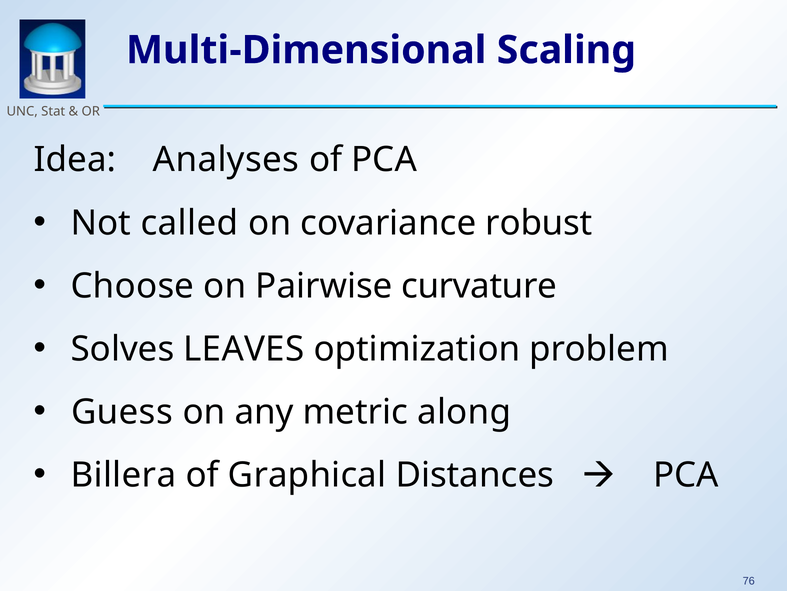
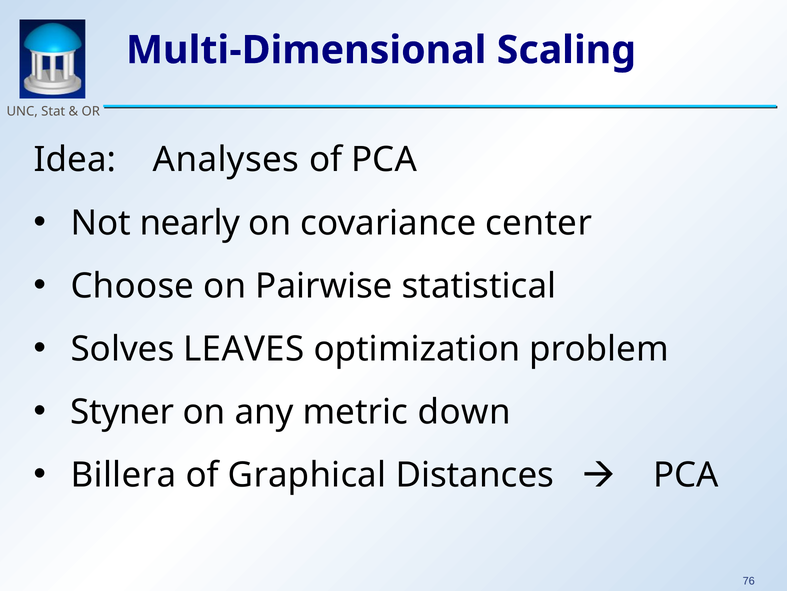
called: called -> nearly (190, 223)
robust: robust -> center (539, 223)
curvature: curvature -> statistical (479, 286)
Guess: Guess -> Styner (122, 412)
along: along -> down (464, 412)
